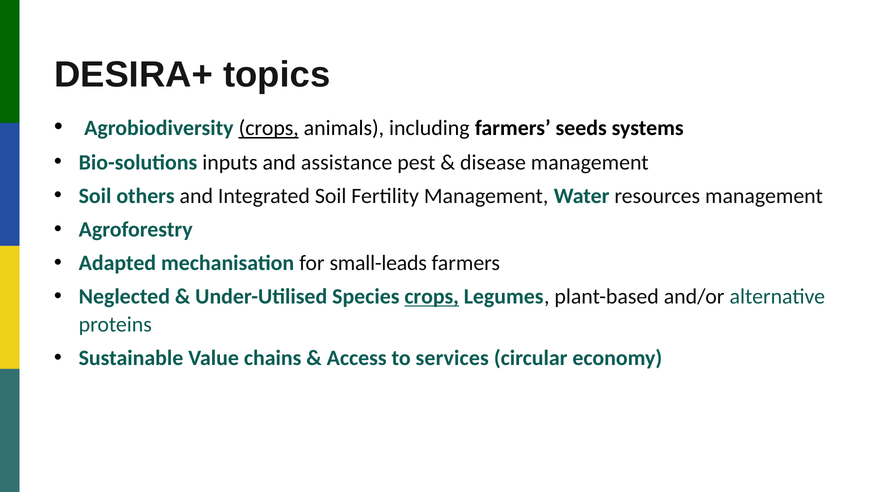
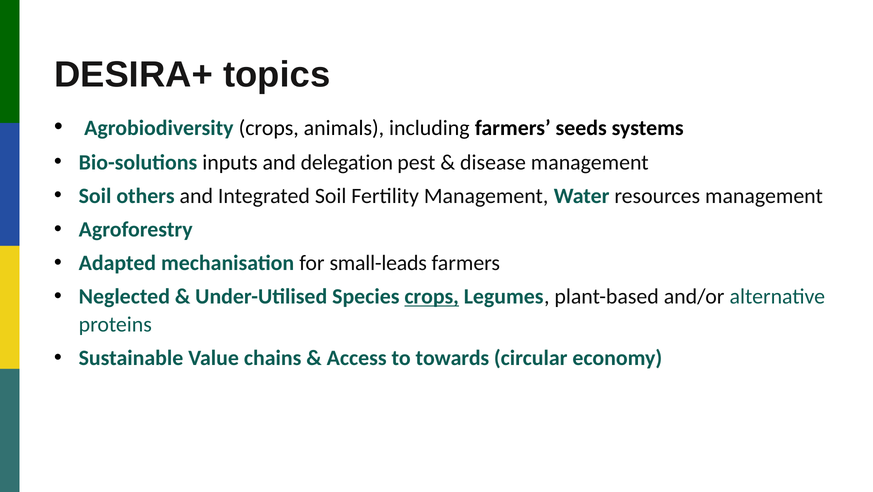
crops underline: present -> none (269, 128)
assistance: assistance -> delegation (347, 162)
services: services -> towards (452, 358)
